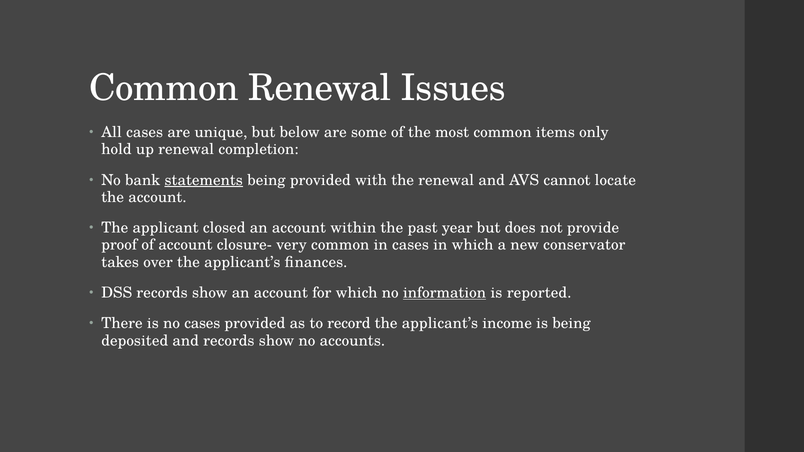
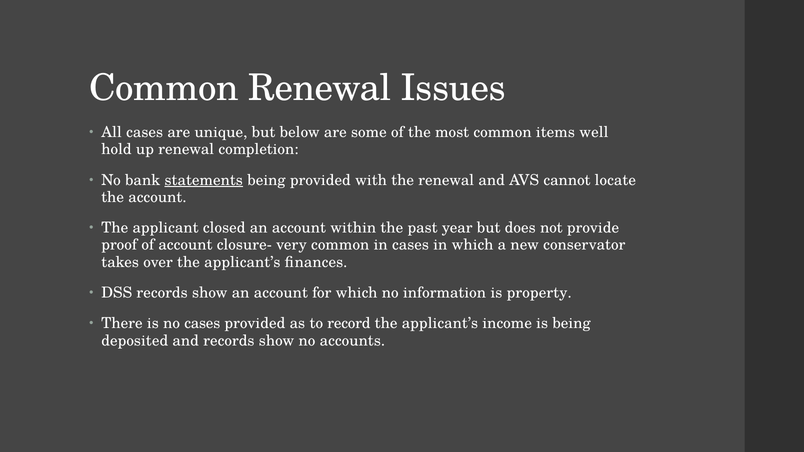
only: only -> well (594, 132)
information underline: present -> none (445, 293)
reported: reported -> property (539, 293)
